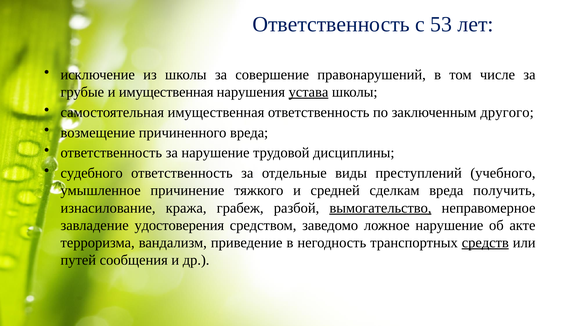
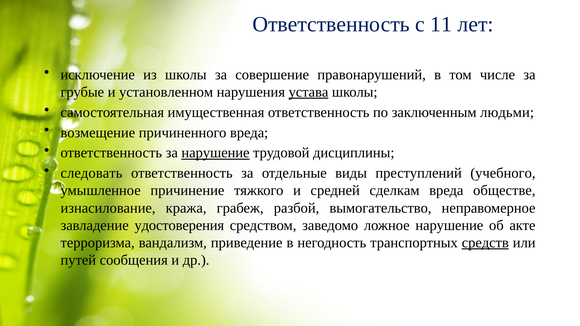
53: 53 -> 11 (441, 24)
и имущественная: имущественная -> установленном (166, 92)
другого: другого -> людьми (507, 112)
нарушение underline: none -> present (216, 153)
судебного: судебного -> следовать (91, 173)
получить: получить -> обществе (504, 191)
вымогательство underline: present -> none (380, 208)
